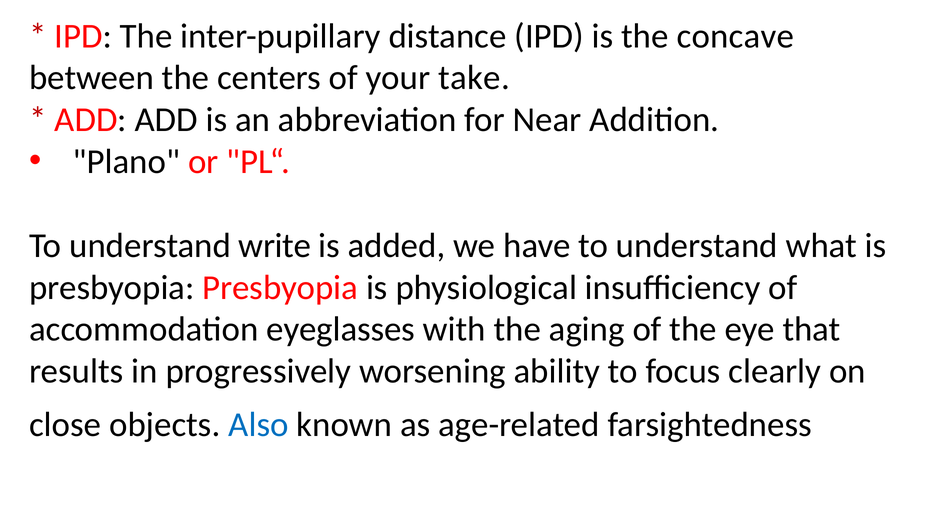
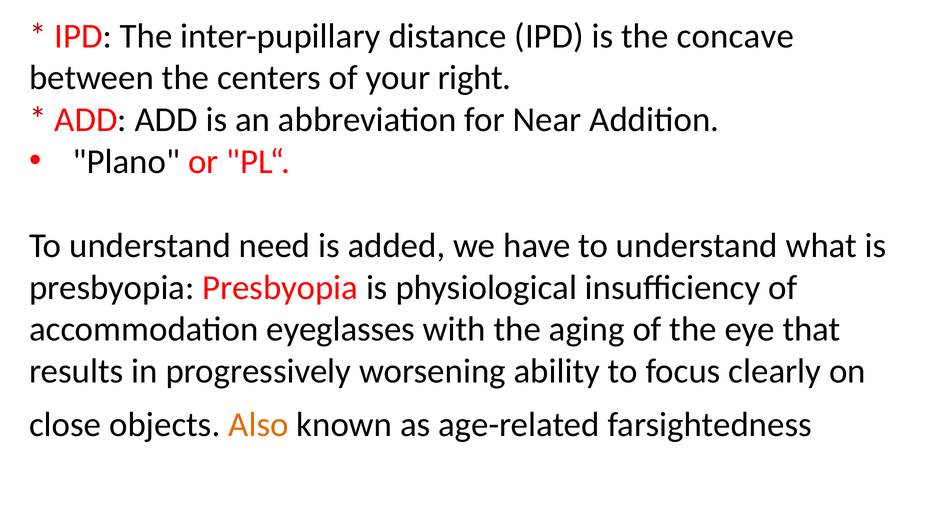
take: take -> right (474, 78)
write: write -> need (275, 245)
Also colour: blue -> orange (258, 425)
